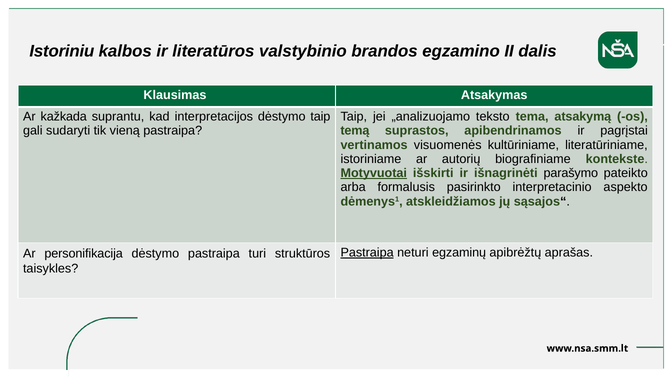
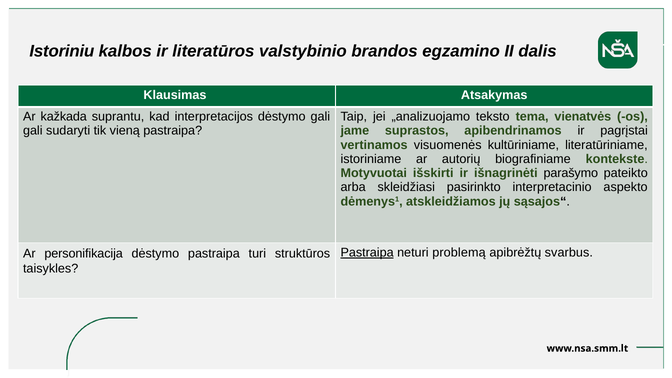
dėstymo taip: taip -> gali (320, 117)
atsakymą: atsakymą -> vienatvės (583, 117)
temą: temą -> jame (355, 131)
Motyvuotai underline: present -> none (374, 173)
formalusis: formalusis -> skleidžiasi (406, 187)
egzaminų: egzaminų -> problemą (459, 253)
aprašas: aprašas -> svarbus (569, 253)
